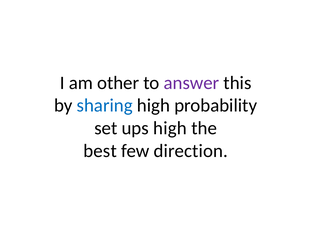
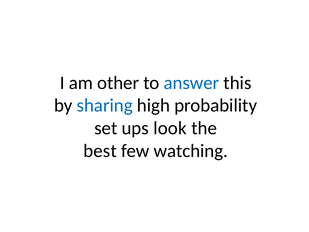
answer colour: purple -> blue (191, 83)
ups high: high -> look (170, 128)
direction: direction -> watching (191, 151)
